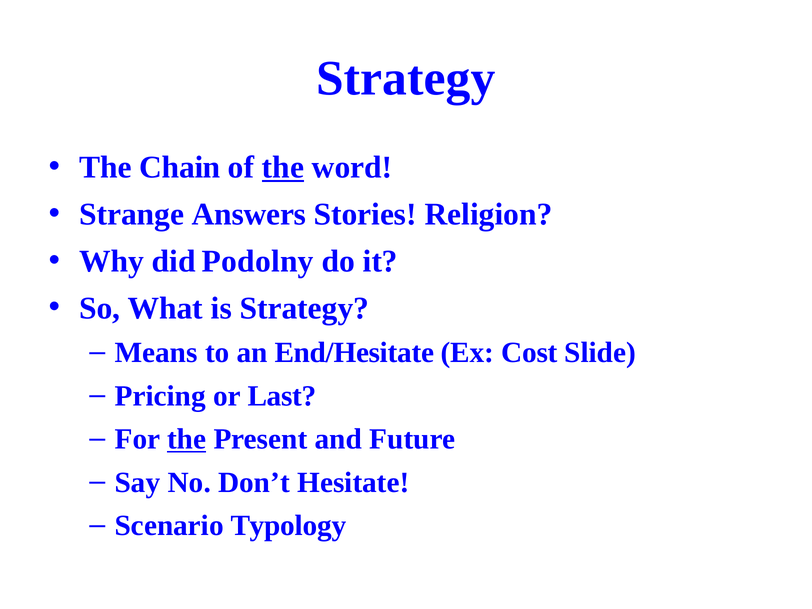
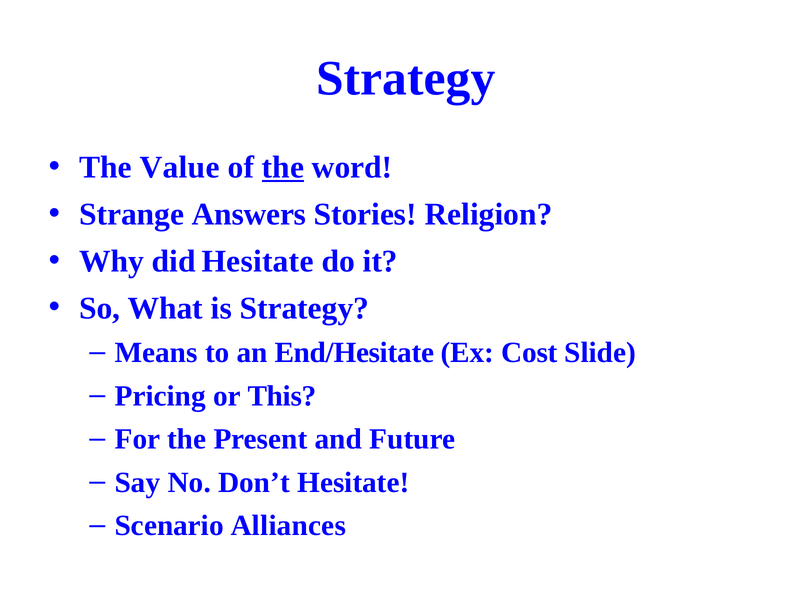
Chain: Chain -> Value (180, 167)
did Podolny: Podolny -> Hesitate (258, 261)
Last: Last -> This (282, 396)
the underline: present -> none (187, 439)
Typology: Typology -> Alliances (288, 526)
